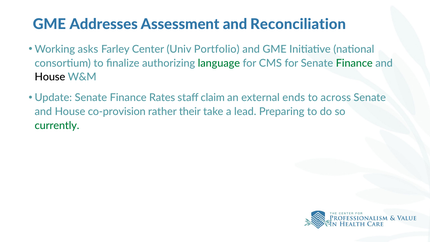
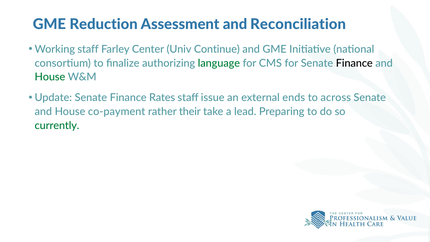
Addresses: Addresses -> Reduction (104, 24)
Working asks: asks -> staff (88, 49)
Portfolio: Portfolio -> Continue (217, 49)
Finance colour: green -> black (354, 63)
House colour: black -> green (50, 77)
claim: claim -> issue (213, 98)
co-provision: co-provision -> co-payment (117, 112)
